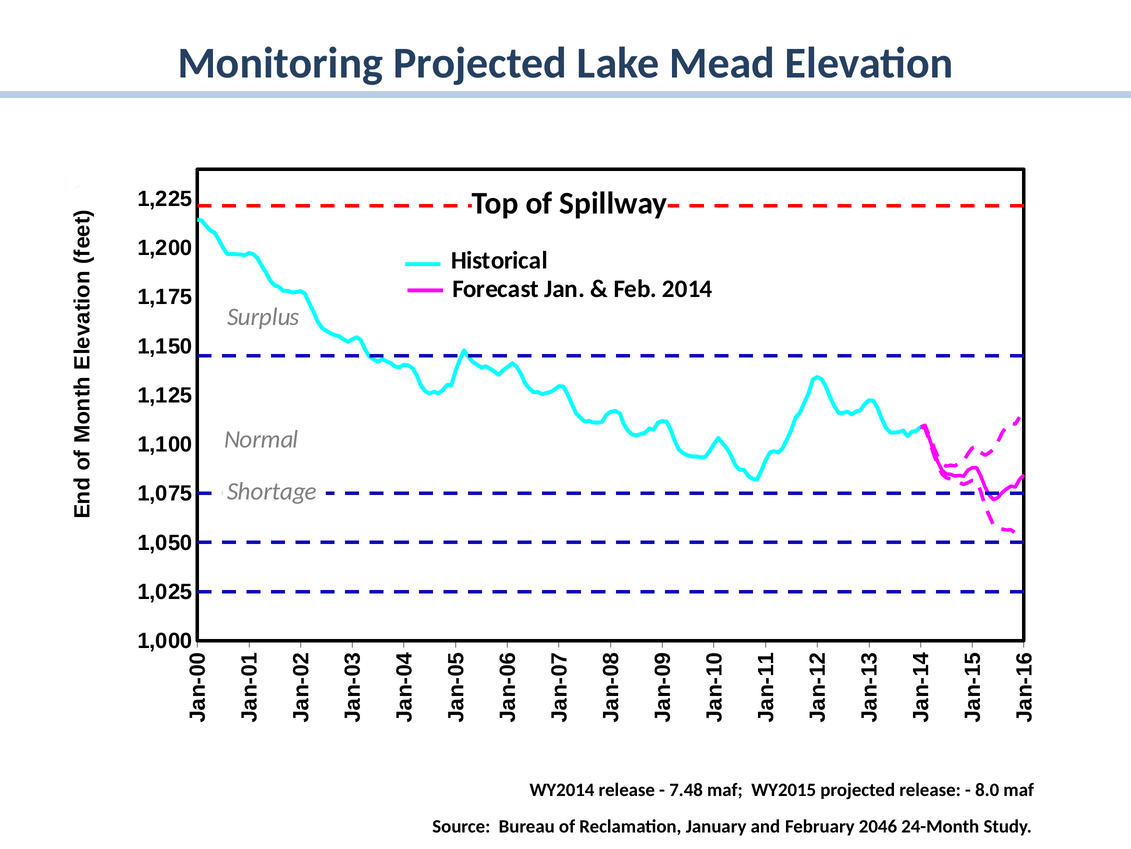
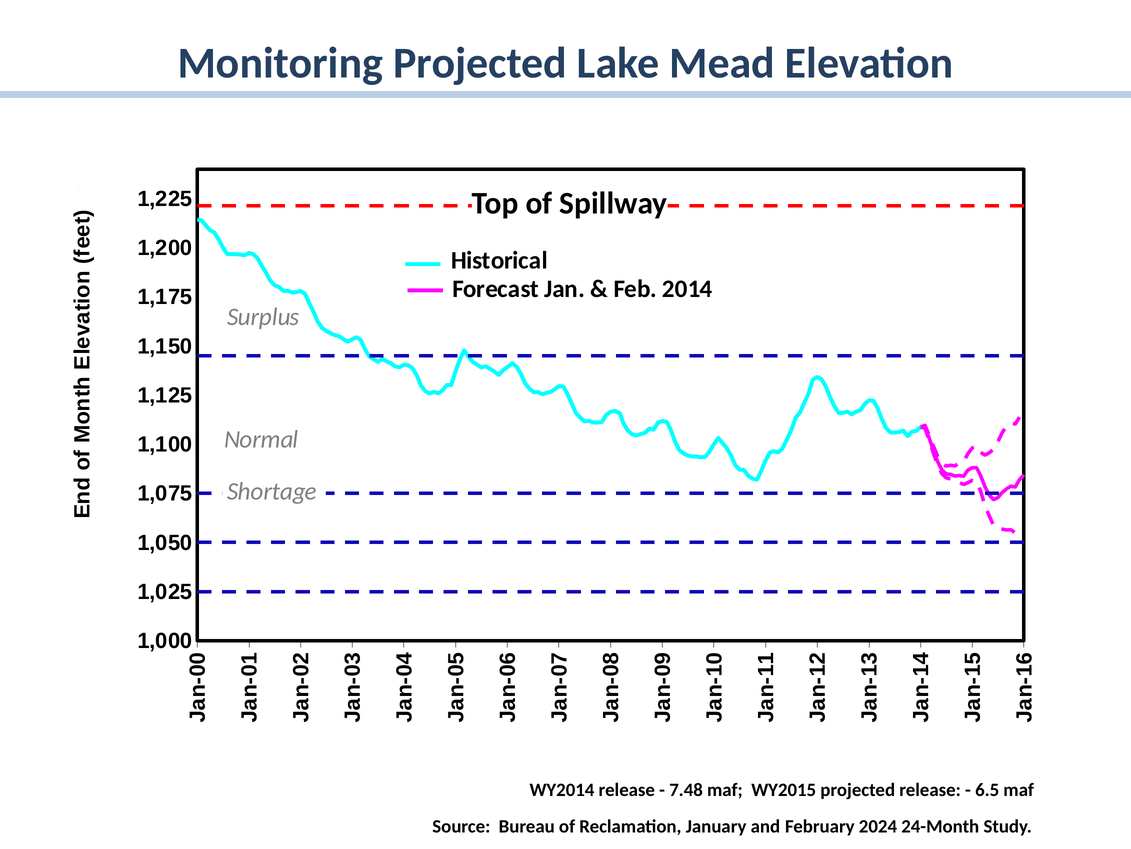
8.0: 8.0 -> 6.5 (987, 789)
2046: 2046 -> 2024 (878, 826)
